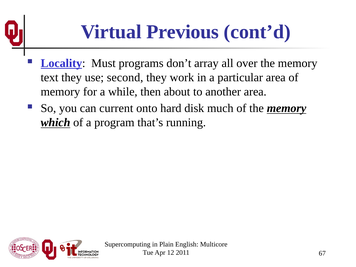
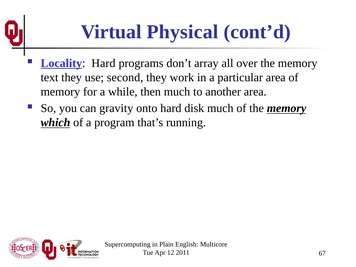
Previous: Previous -> Physical (183, 32)
Locality Must: Must -> Hard (103, 63)
then about: about -> much (177, 92)
current: current -> gravity (116, 108)
